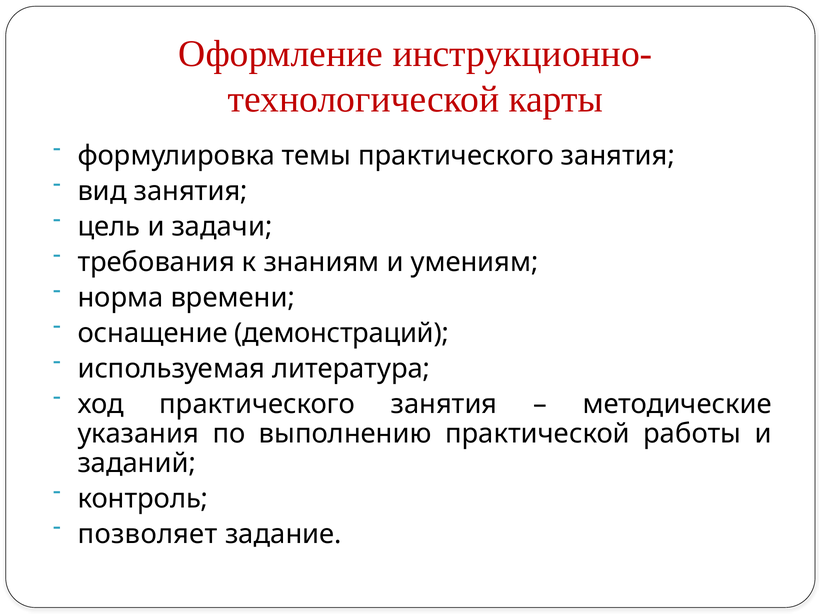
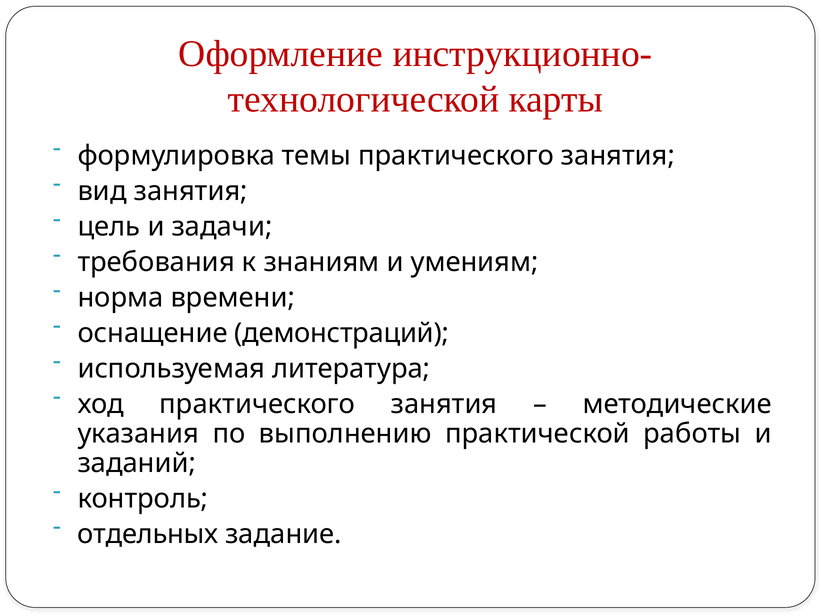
позволяет: позволяет -> отдельных (148, 534)
